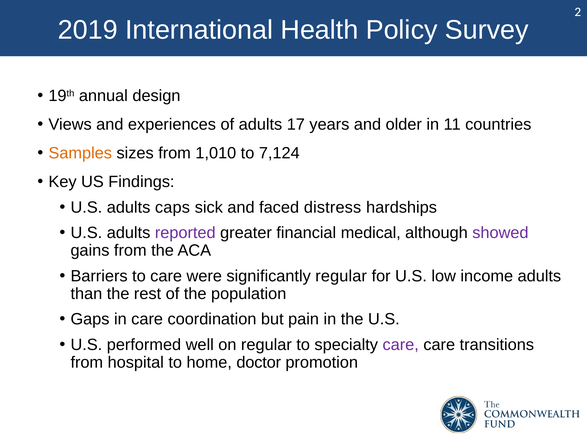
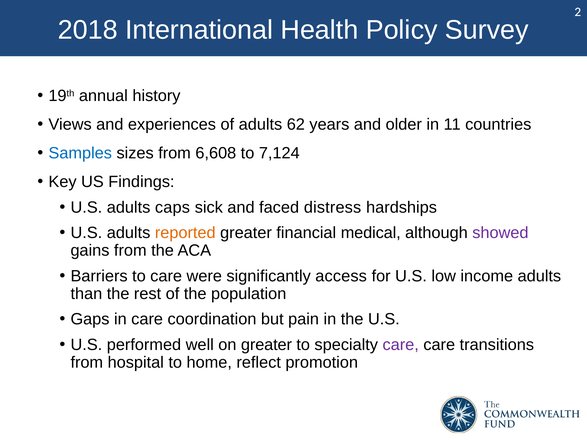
2019: 2019 -> 2018 (88, 30)
design: design -> history (156, 96)
17: 17 -> 62 (296, 125)
Samples colour: orange -> blue (80, 153)
1,010: 1,010 -> 6,608 (216, 153)
reported colour: purple -> orange (185, 233)
significantly regular: regular -> access (341, 276)
on regular: regular -> greater (266, 345)
doctor: doctor -> reflect (259, 363)
